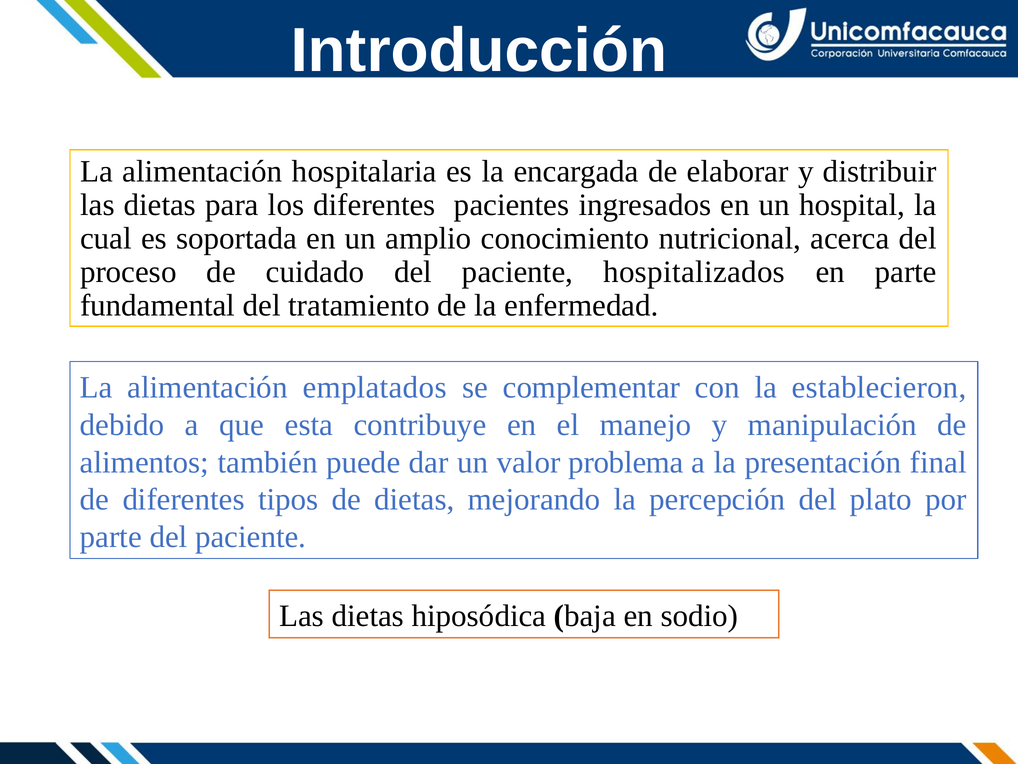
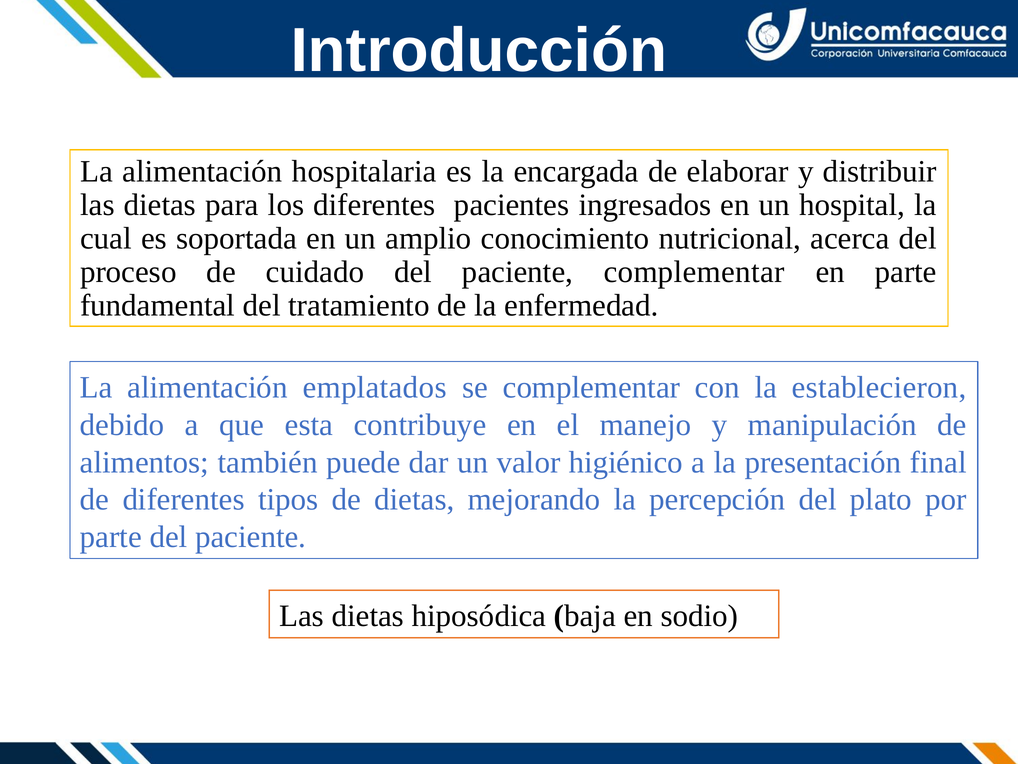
paciente hospitalizados: hospitalizados -> complementar (694, 272)
problema: problema -> higiénico (626, 462)
